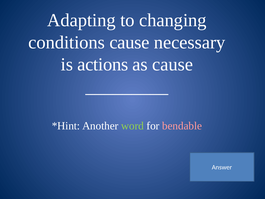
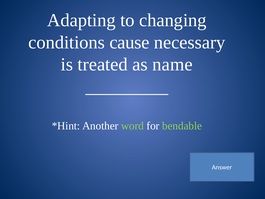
actions: actions -> treated (103, 64)
as cause: cause -> name (173, 64)
bendable colour: pink -> light green (182, 126)
